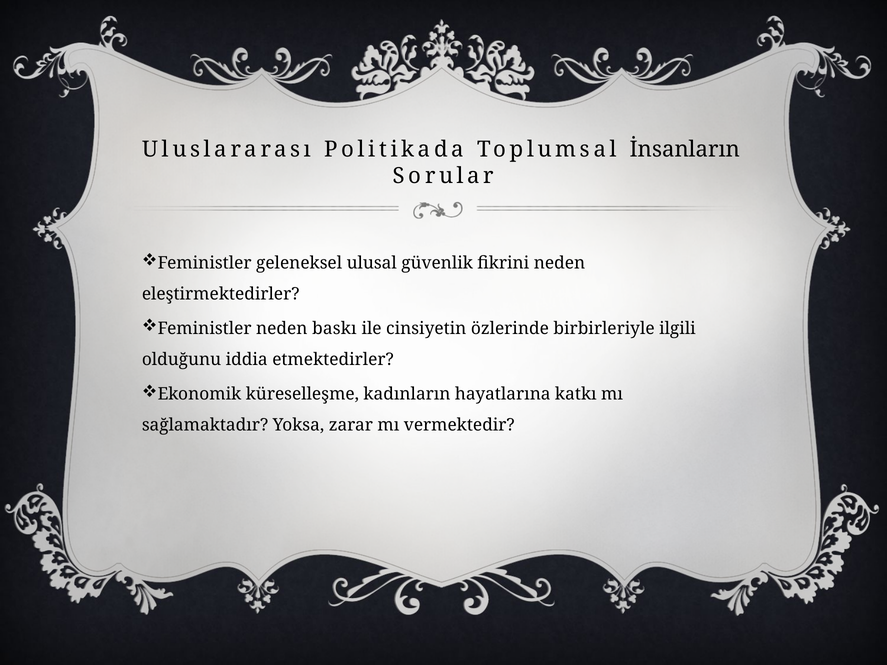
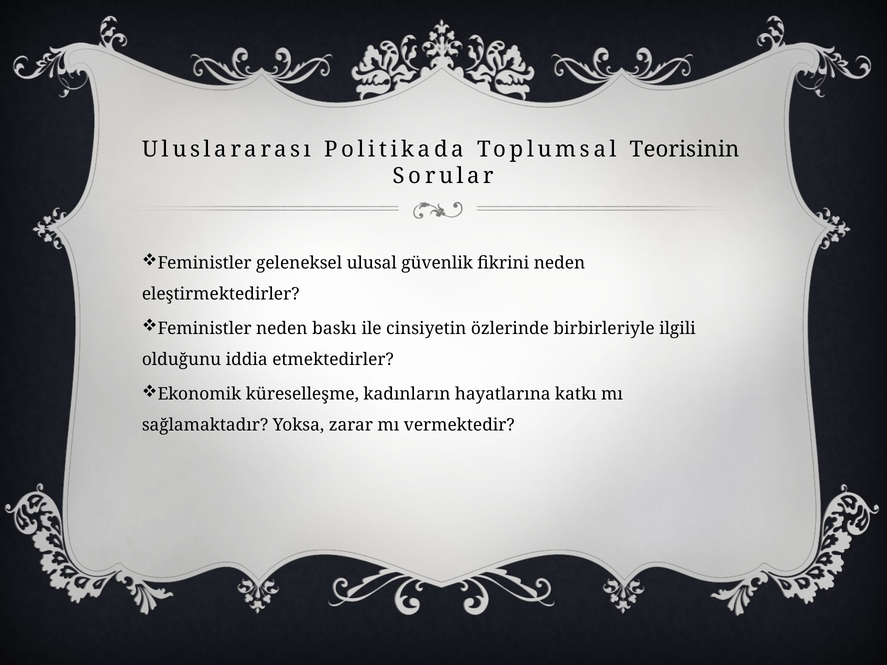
İnsanların: İnsanların -> Teorisinin (685, 149)
